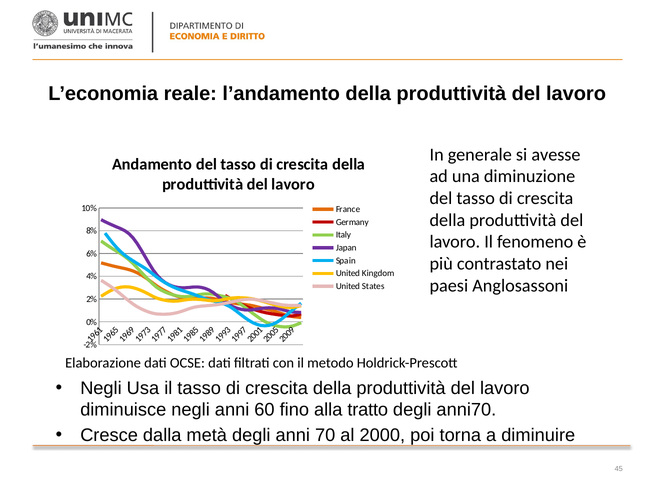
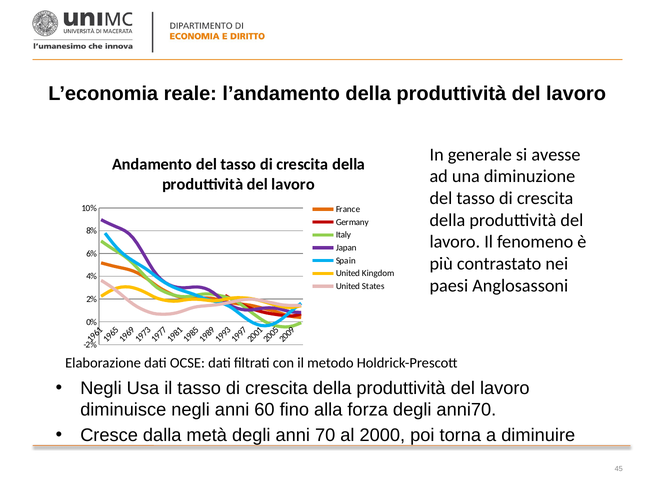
tratto: tratto -> forza (368, 410)
